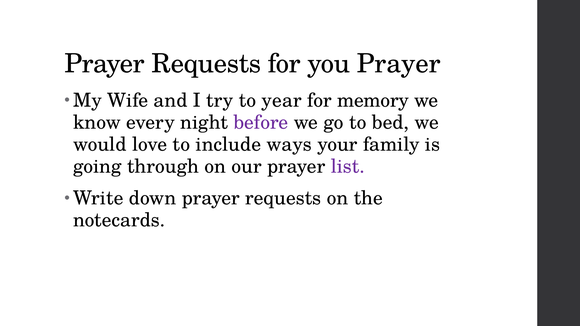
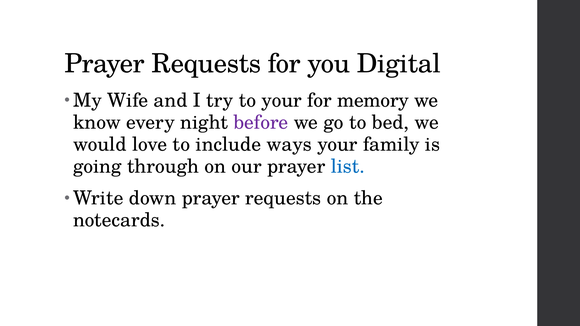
you Prayer: Prayer -> Digital (399, 64)
to year: year -> your (282, 100)
list colour: purple -> blue (348, 167)
